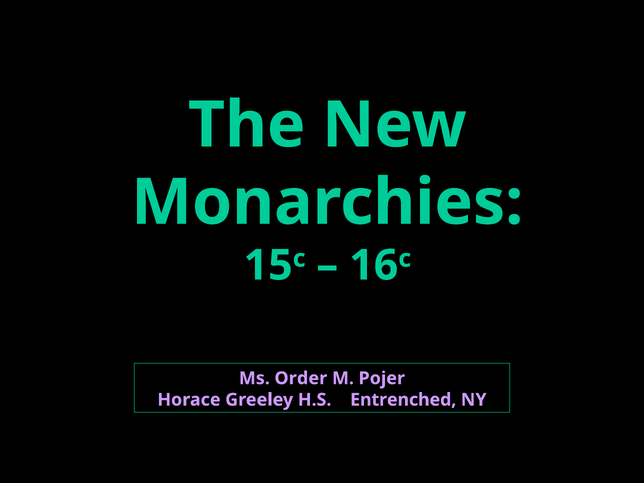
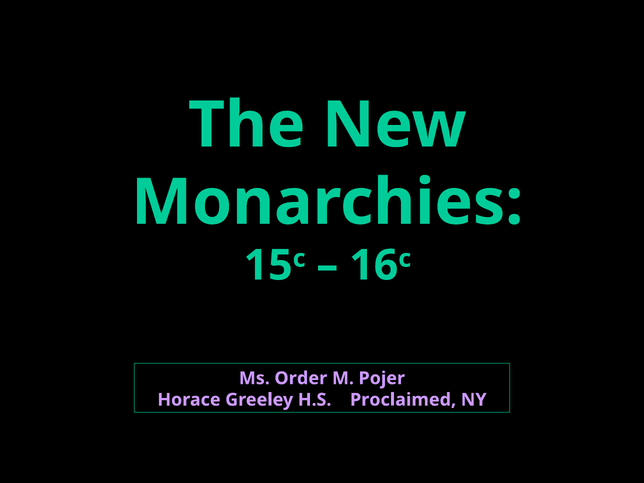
Entrenched: Entrenched -> Proclaimed (403, 400)
